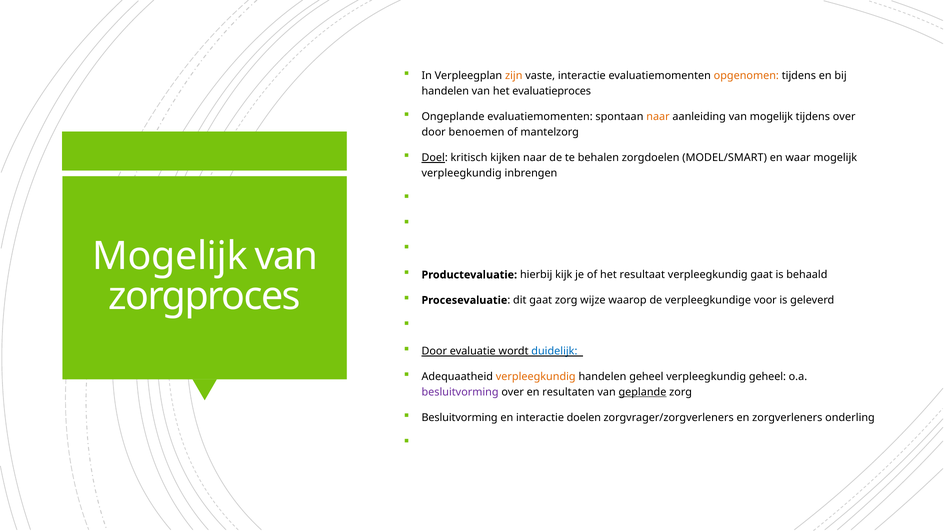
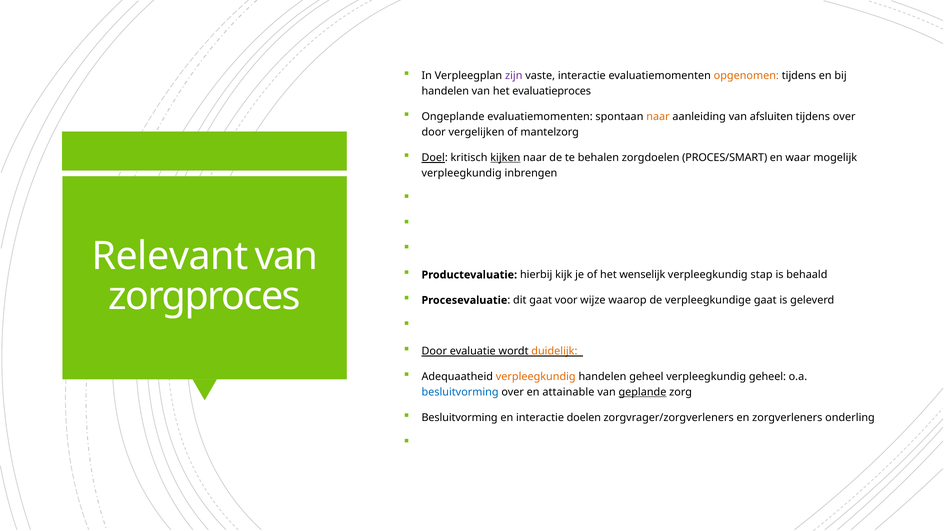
zijn colour: orange -> purple (514, 76)
van mogelijk: mogelijk -> afsluiten (771, 117)
benoemen: benoemen -> vergelijken (476, 132)
kijken underline: none -> present (505, 158)
MODEL/SMART: MODEL/SMART -> PROCES/SMART (725, 158)
Mogelijk: Mogelijk -> Relevant (170, 256)
resultaat: resultaat -> wenselijk (642, 275)
verpleegkundig gaat: gaat -> stap (762, 275)
gaat zorg: zorg -> voor (566, 301)
verpleegkundige voor: voor -> gaat (765, 301)
duidelijk colour: blue -> orange (554, 351)
besluitvorming colour: purple -> blue (460, 392)
resultaten: resultaten -> attainable (568, 392)
